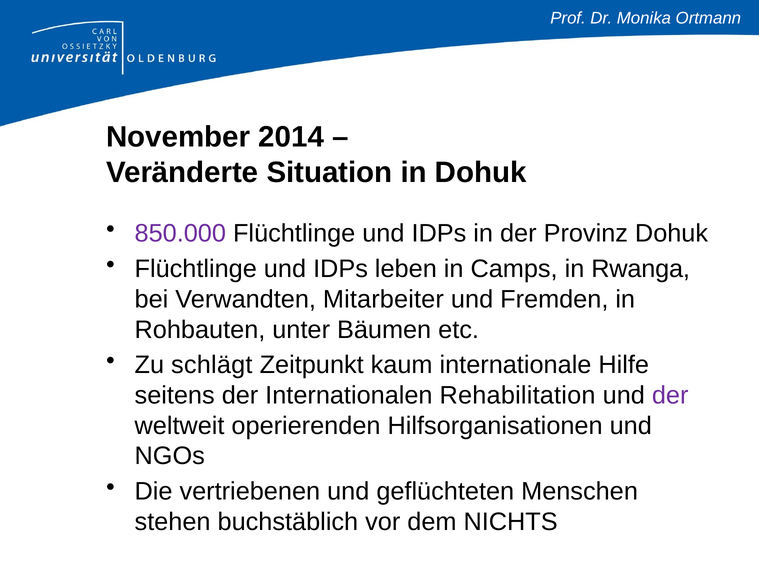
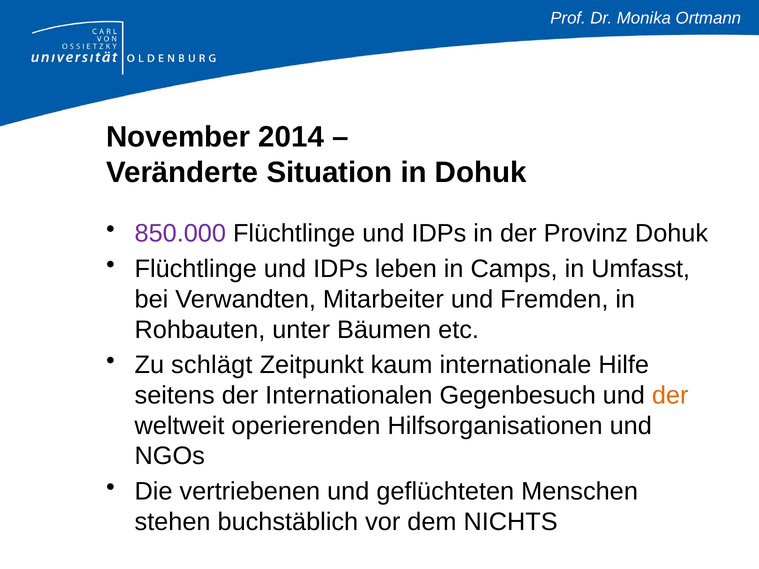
Rwanga: Rwanga -> Umfasst (641, 269)
Rehabilitation: Rehabilitation -> Gegenbesuch (518, 396)
der colour: purple -> orange (670, 396)
